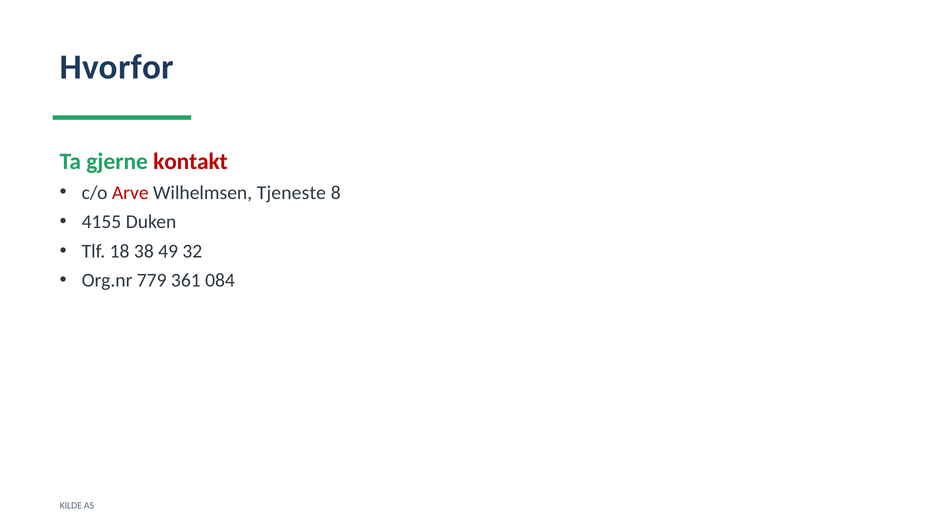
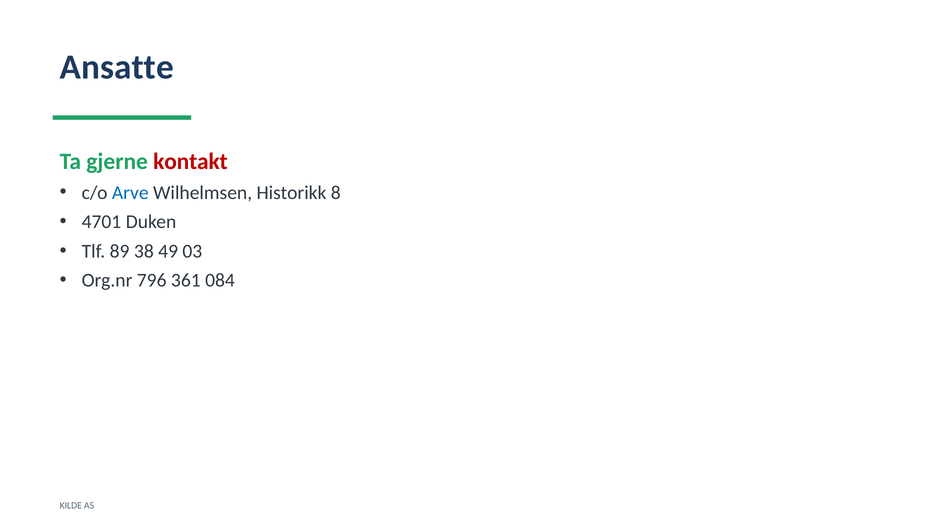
Hvorfor: Hvorfor -> Ansatte (117, 67)
Arve colour: red -> blue (130, 193)
Tjeneste: Tjeneste -> Historikk (291, 193)
4155: 4155 -> 4701 (101, 222)
18: 18 -> 89 (120, 252)
32: 32 -> 03 (192, 252)
779: 779 -> 796 (152, 281)
